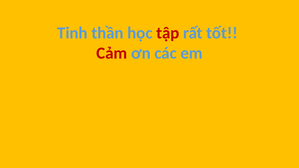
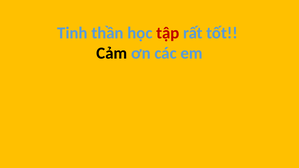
Cảm colour: red -> black (112, 53)
